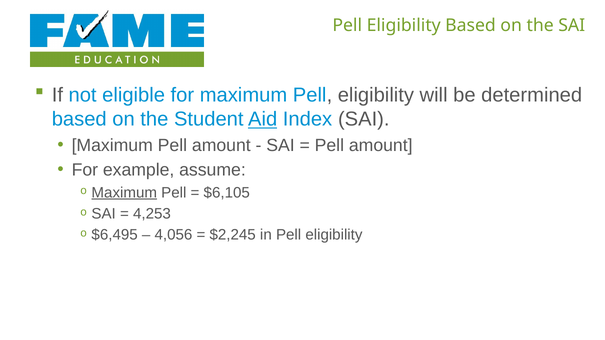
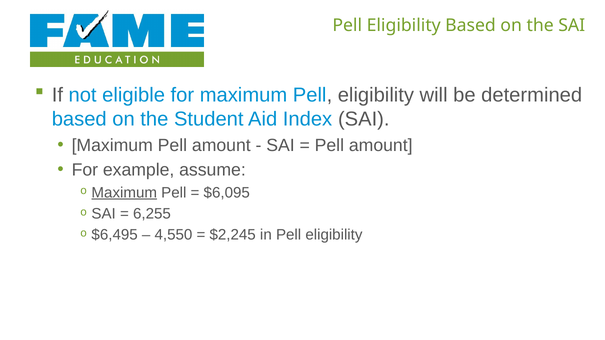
Aid underline: present -> none (263, 119)
$6,105: $6,105 -> $6,095 (227, 193)
4,253: 4,253 -> 6,255 (152, 214)
4,056: 4,056 -> 4,550 (173, 235)
